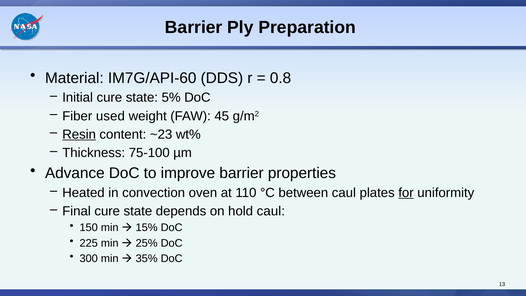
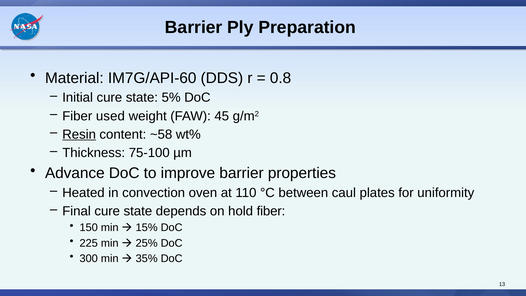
~23: ~23 -> ~58 (161, 134)
for underline: present -> none (406, 193)
hold caul: caul -> fiber (271, 211)
